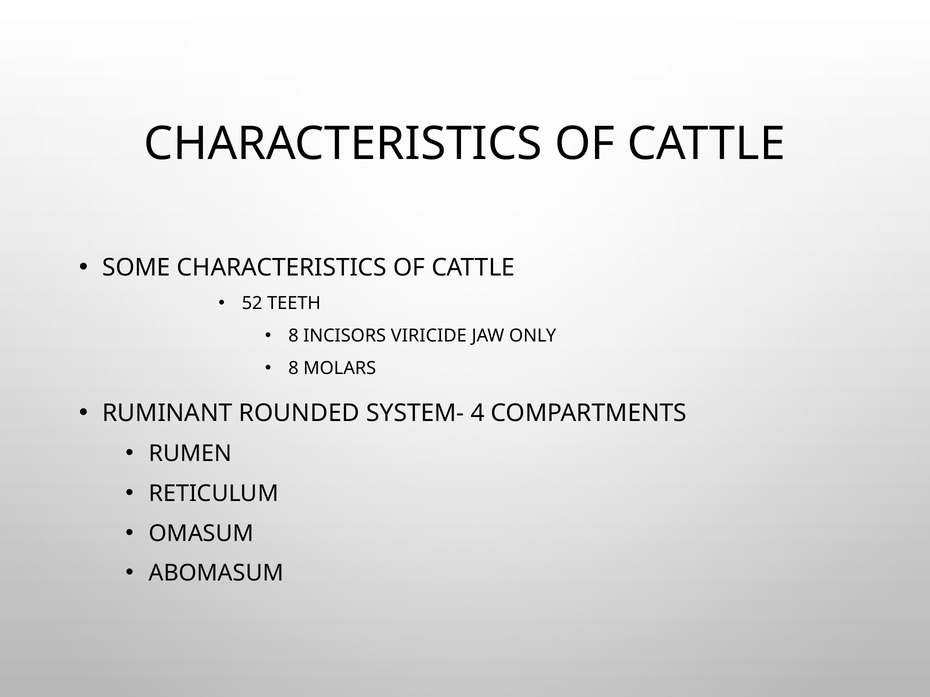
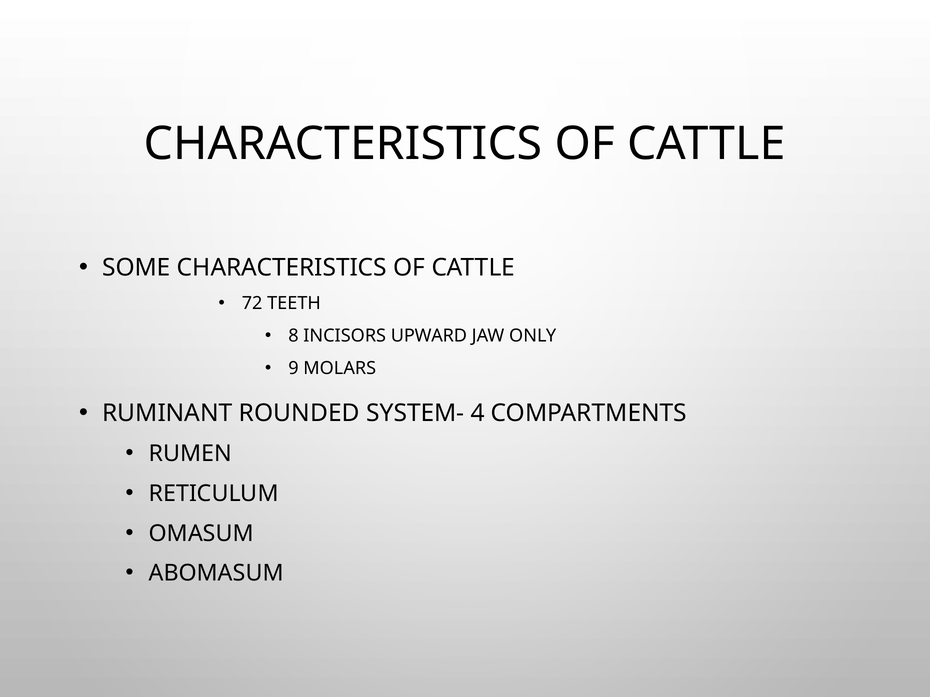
52: 52 -> 72 (252, 304)
VIRICIDE: VIRICIDE -> UPWARD (429, 336)
8: 8 -> 9 (293, 369)
